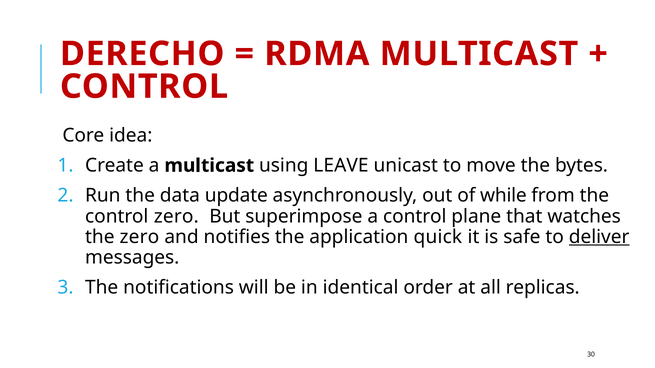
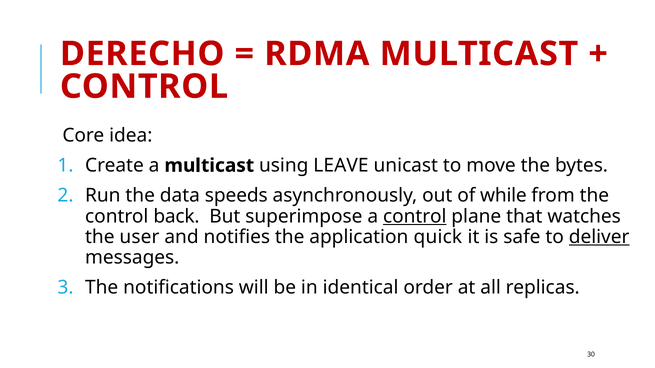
update: update -> speeds (236, 196)
control zero: zero -> back (176, 216)
control underline: none -> present (415, 216)
the zero: zero -> user (139, 237)
